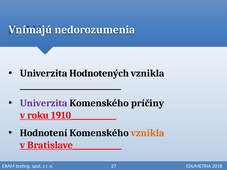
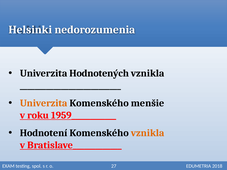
Vnímajú: Vnímajú -> Helsinki (30, 30)
Univerzita colour: purple -> orange (44, 103)
príčiny: príčiny -> menšie (148, 103)
1910____________: 1910____________ -> 1959____________ (84, 115)
